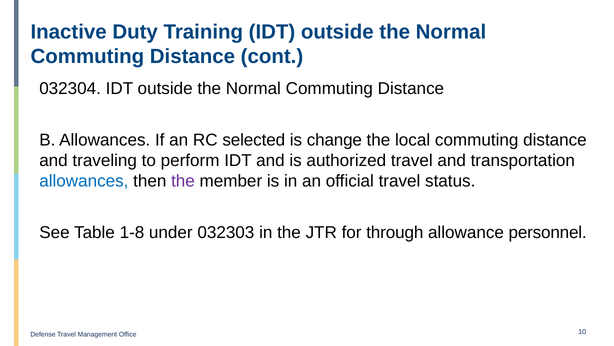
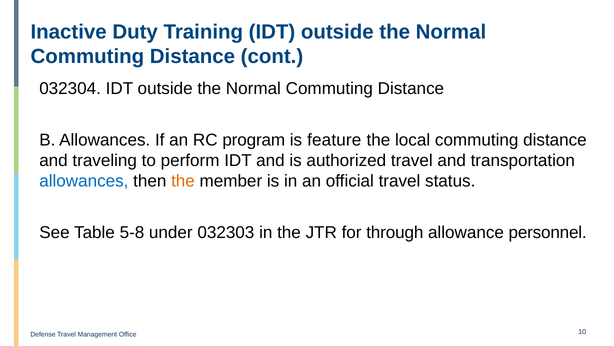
selected: selected -> program (254, 140)
change: change -> feature (334, 140)
the colour: purple -> orange (183, 181)
1-8: 1-8 -> 5-8 (132, 232)
